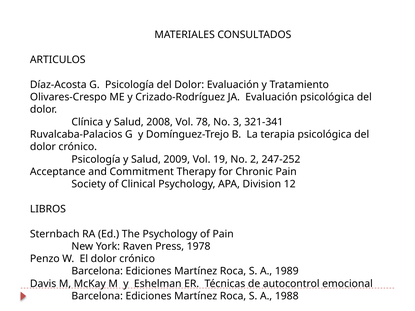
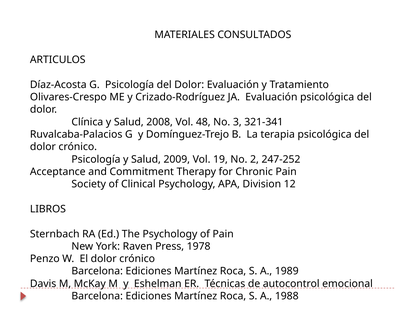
78: 78 -> 48 (203, 122)
